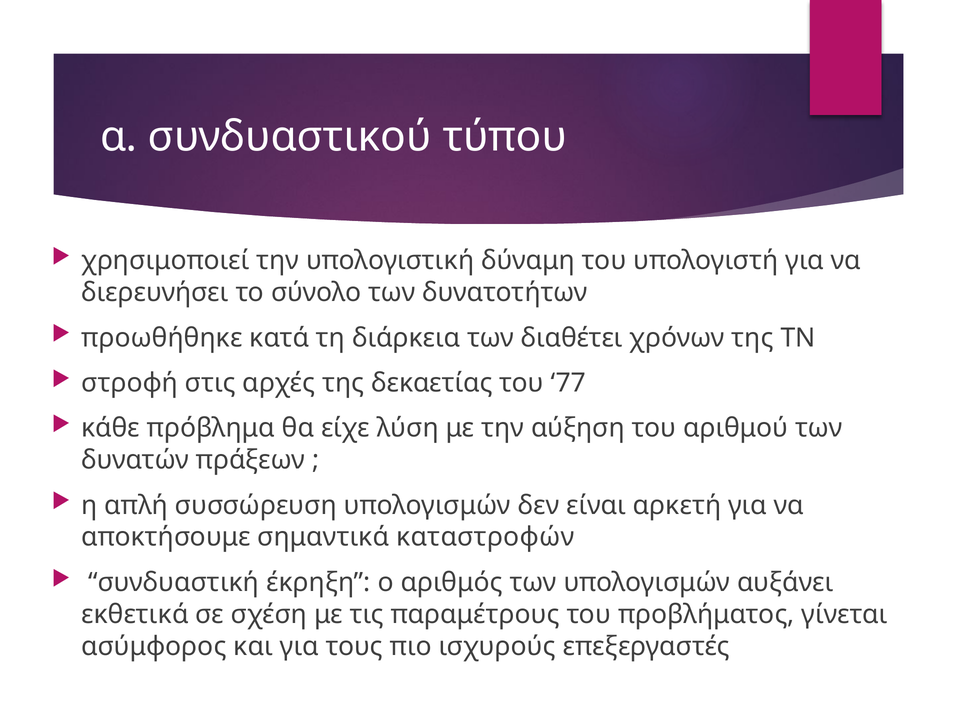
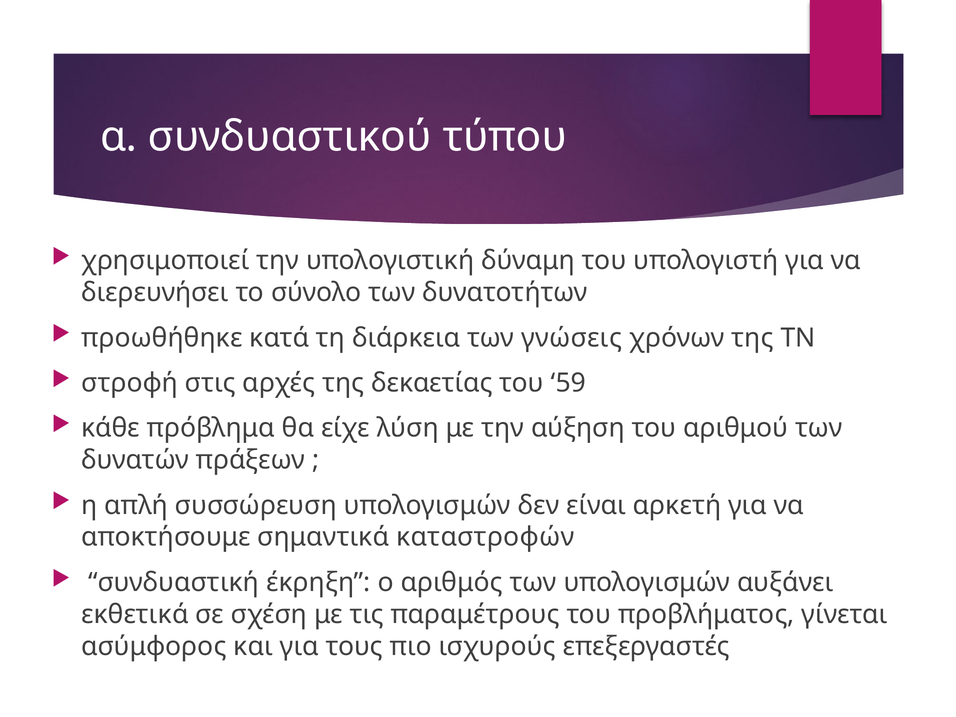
διαθέτει: διαθέτει -> γνώσεις (572, 338)
77: 77 -> 59 (568, 383)
